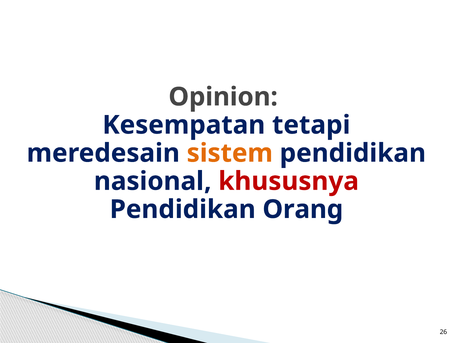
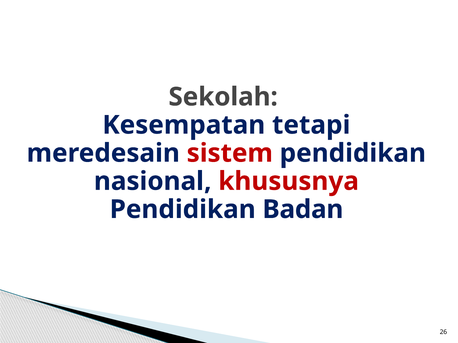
Opinion: Opinion -> Sekolah (223, 97)
sistem colour: orange -> red (230, 153)
Orang: Orang -> Badan (303, 210)
